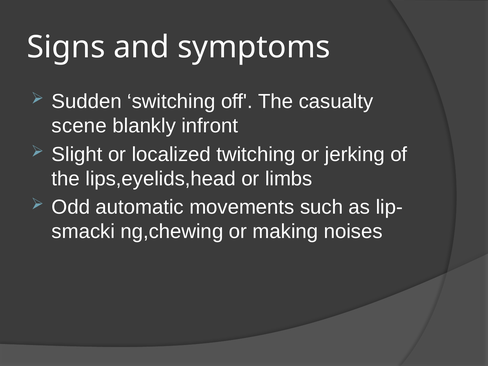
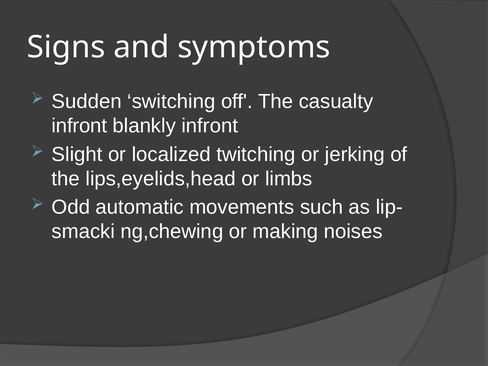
scene: scene -> infront (79, 126)
